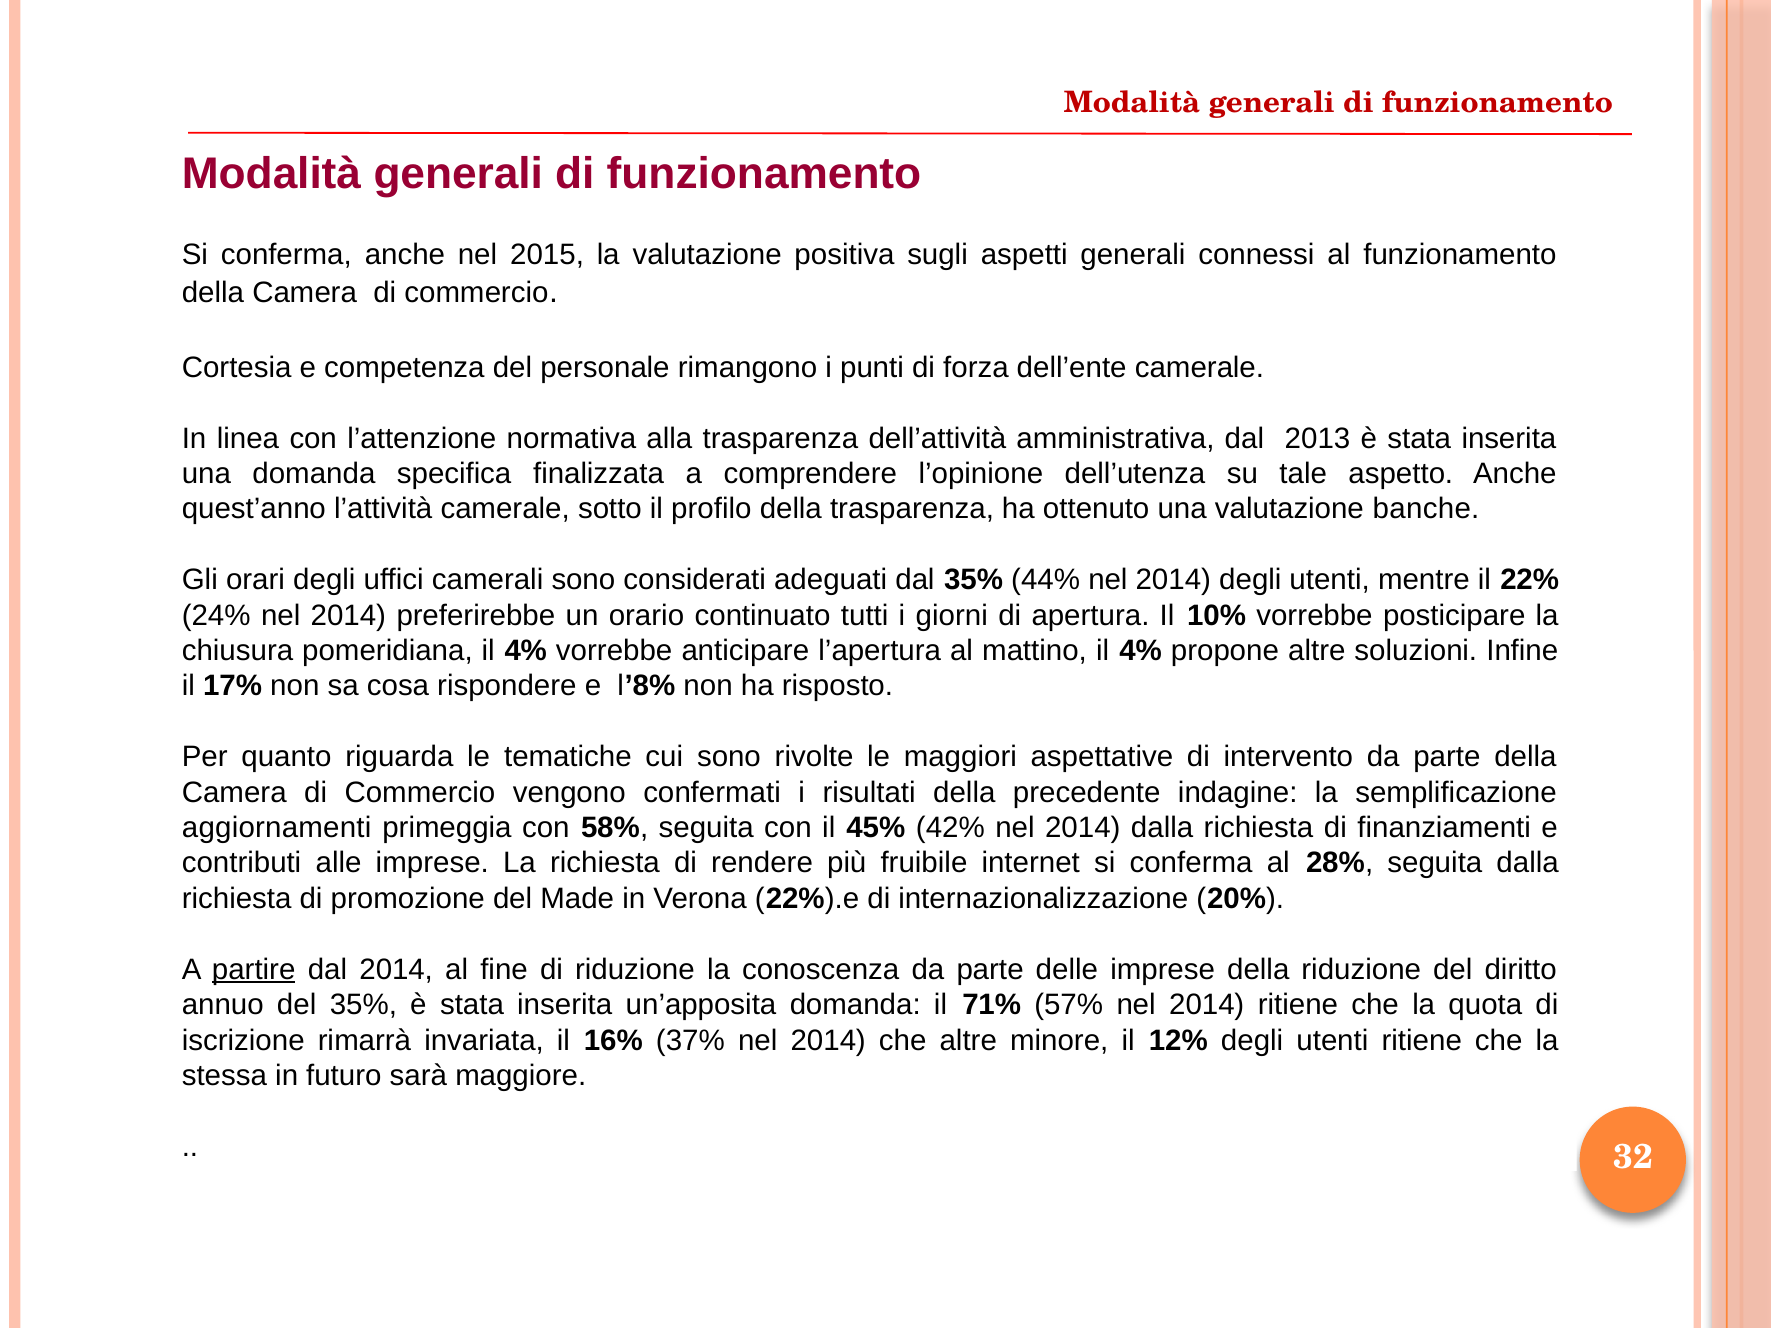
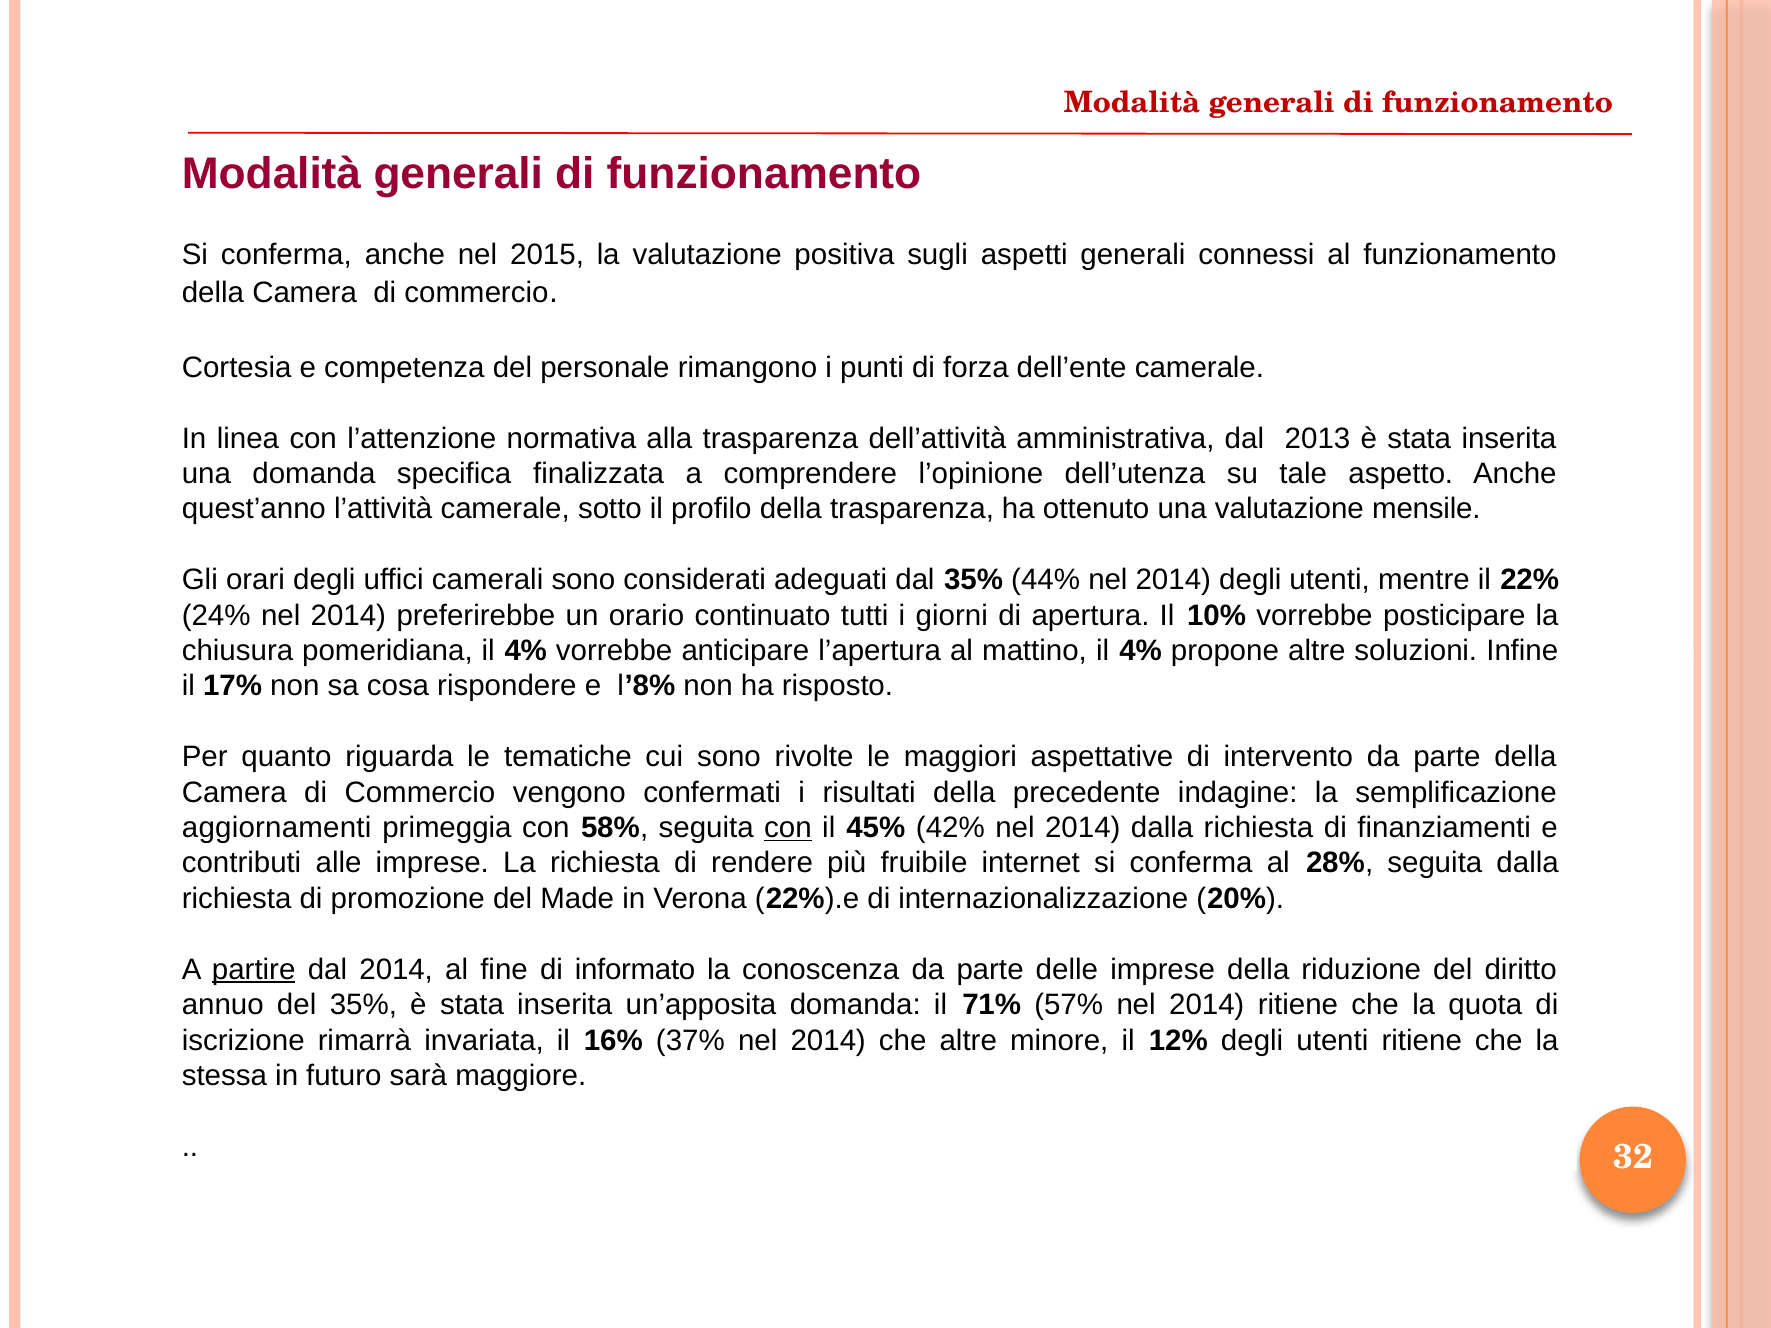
banche: banche -> mensile (1426, 509)
con underline: none -> present (788, 828)
di riduzione: riduzione -> informato (635, 970)
